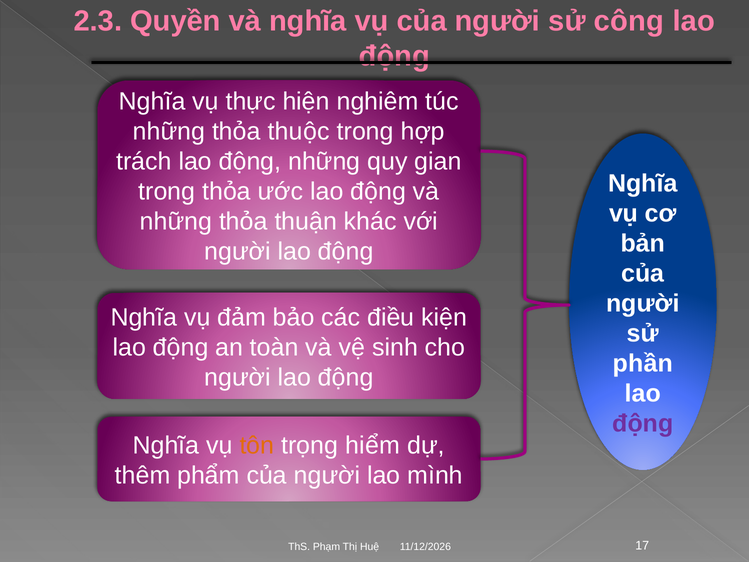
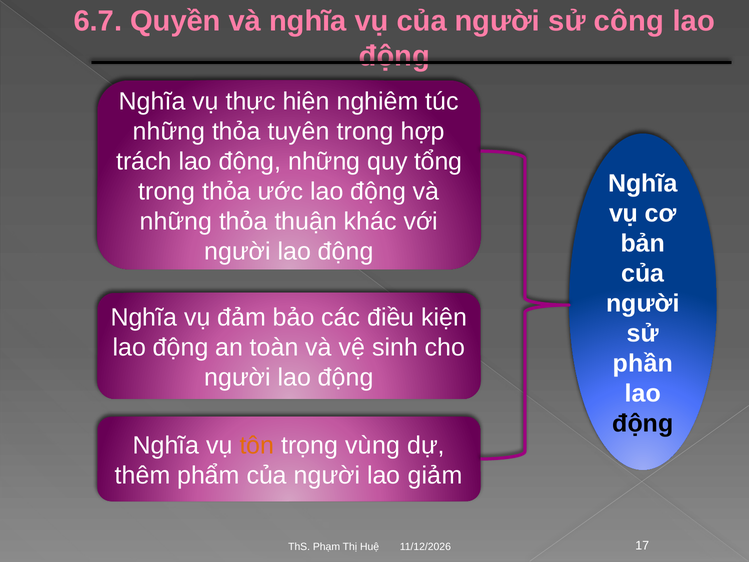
2.3: 2.3 -> 6.7 (98, 21)
thuộc: thuộc -> tuyên (299, 132)
gian: gian -> tổng (438, 161)
động colour: purple -> black (643, 423)
hiểm: hiểm -> vùng (373, 445)
mình: mình -> giảm (435, 475)
